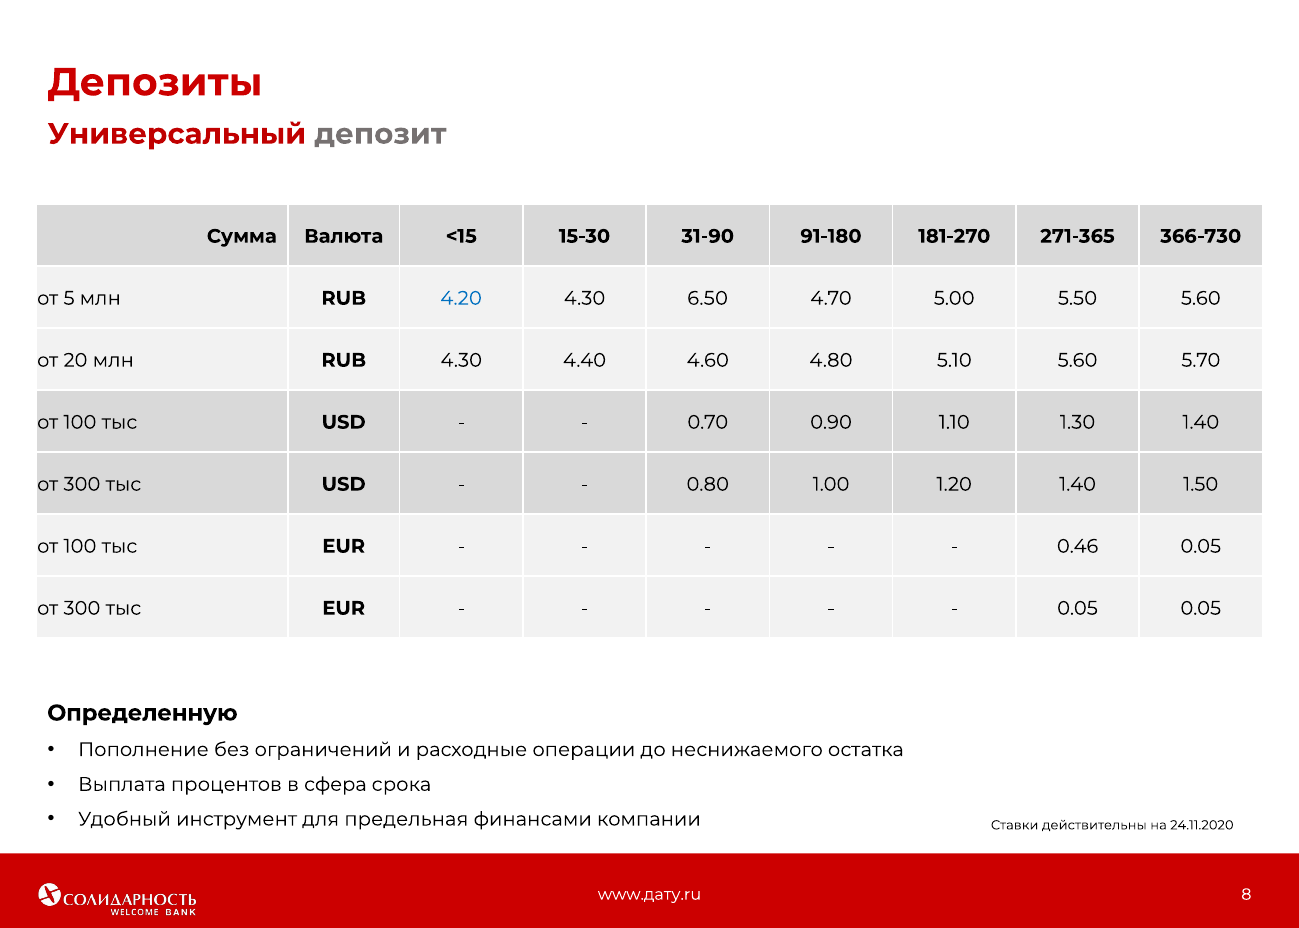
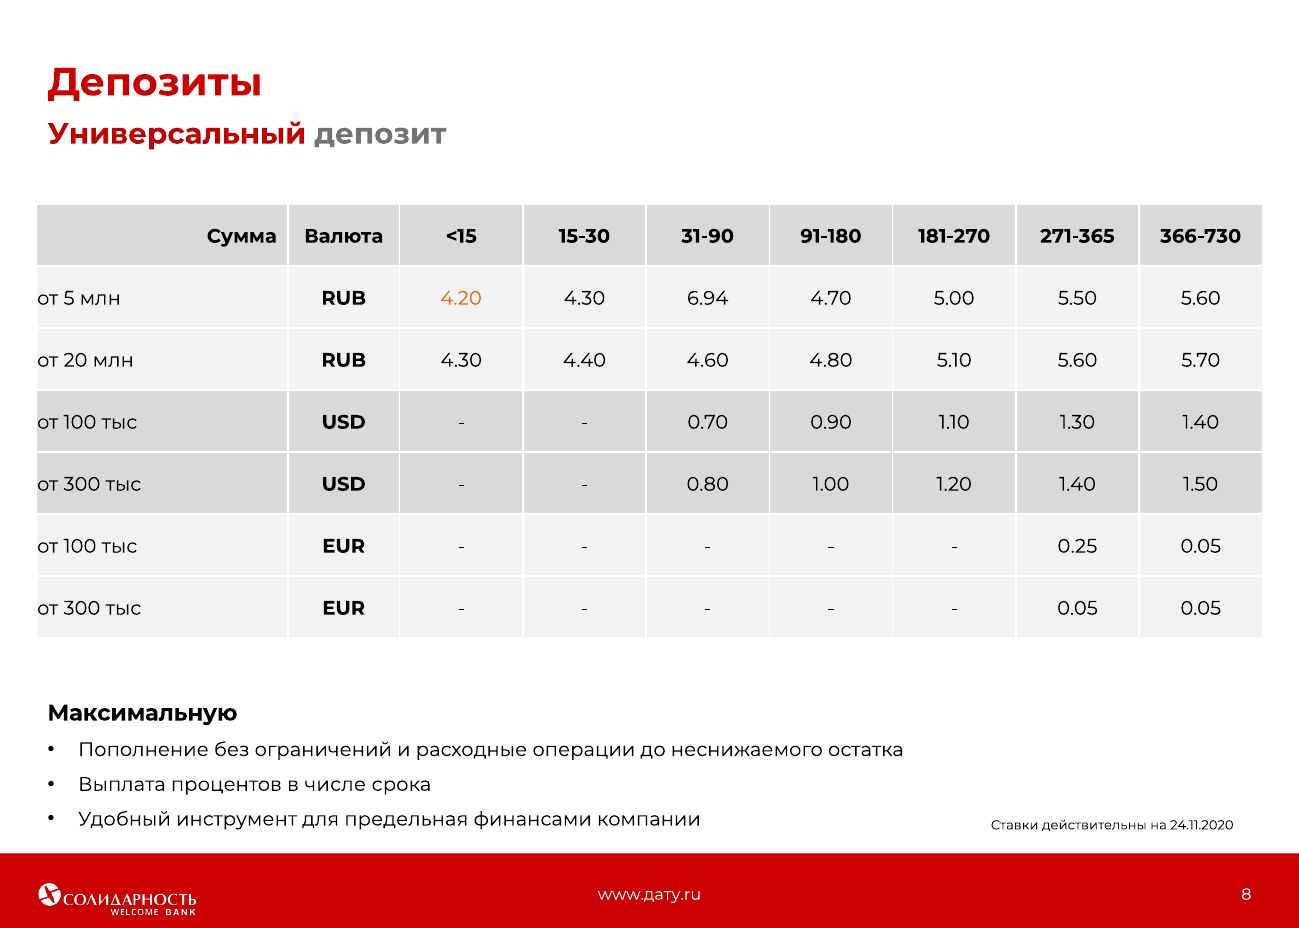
4.20 colour: blue -> orange (461, 298)
6.50: 6.50 -> 6.94 (708, 298)
0.46: 0.46 -> 0.25 (1077, 546)
Определенную: Определенную -> Максимальную (142, 713)
сфера: сфера -> числе (335, 784)
